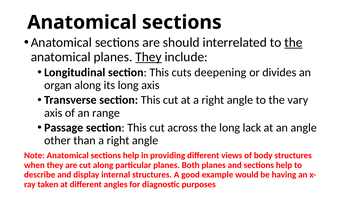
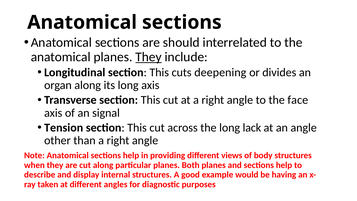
the underline: present -> none (293, 42)
vary: vary -> face (298, 100)
range: range -> signal (106, 113)
Passage: Passage -> Tension (64, 127)
